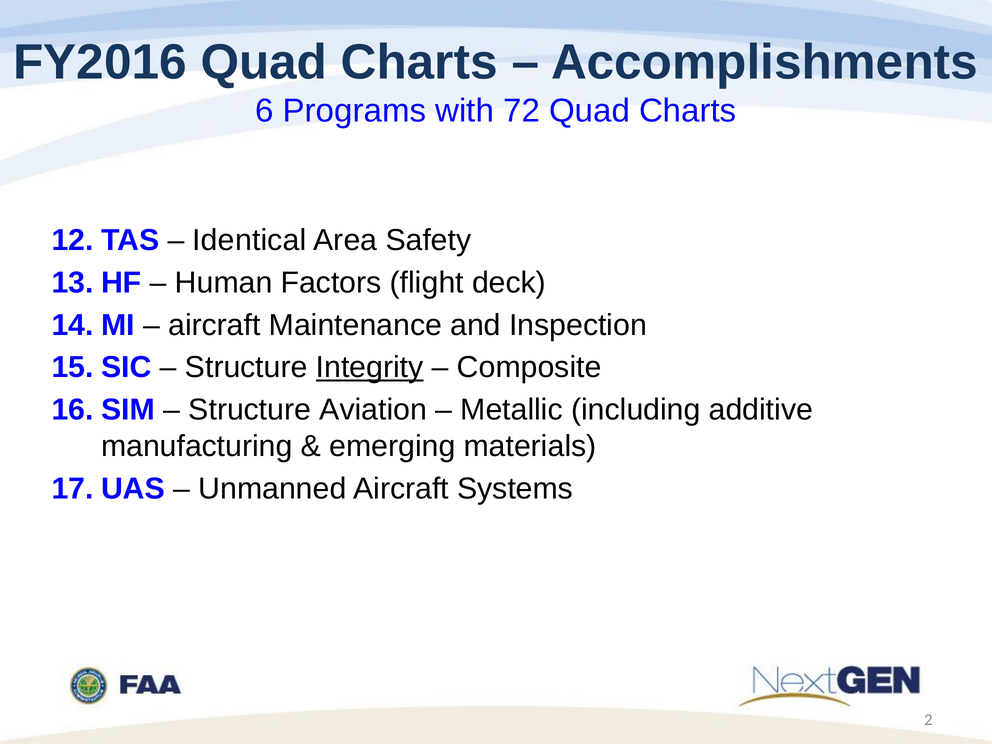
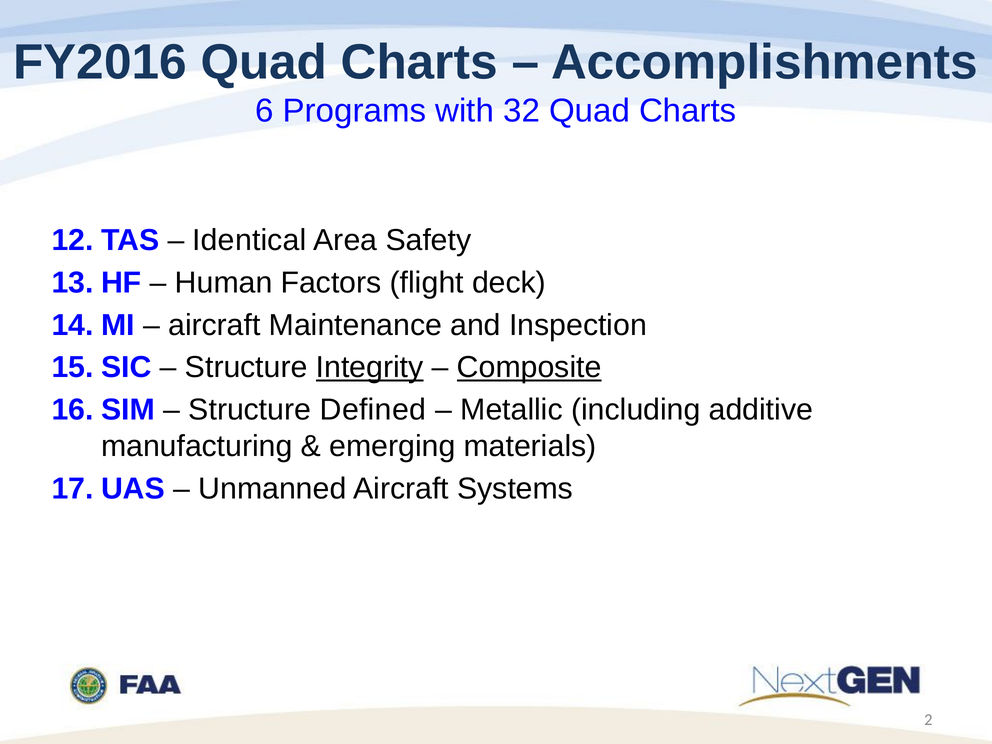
72: 72 -> 32 (522, 111)
Composite underline: none -> present (529, 367)
Aviation: Aviation -> Defined (373, 410)
